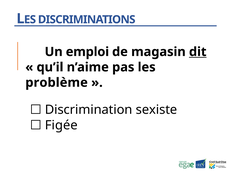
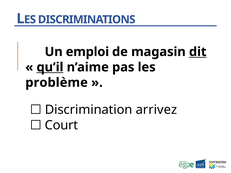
qu’il underline: none -> present (50, 67)
sexiste: sexiste -> arrivez (156, 110)
Figée: Figée -> Court (61, 125)
